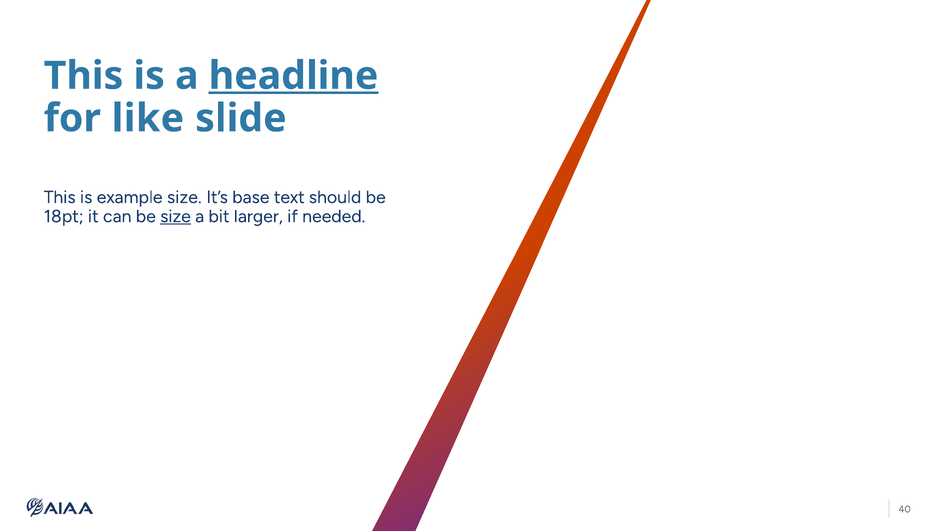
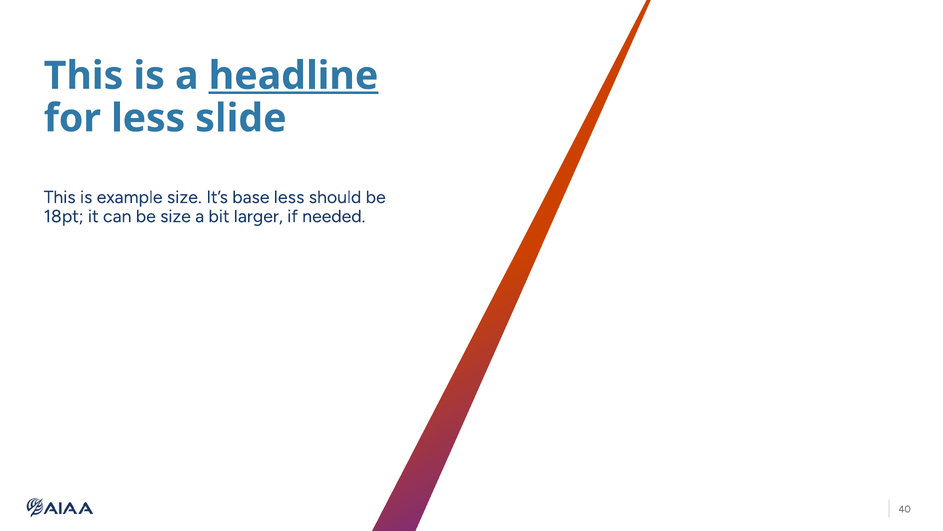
for like: like -> less (148, 118)
base text: text -> less (289, 197)
size underline: present -> none (176, 216)
